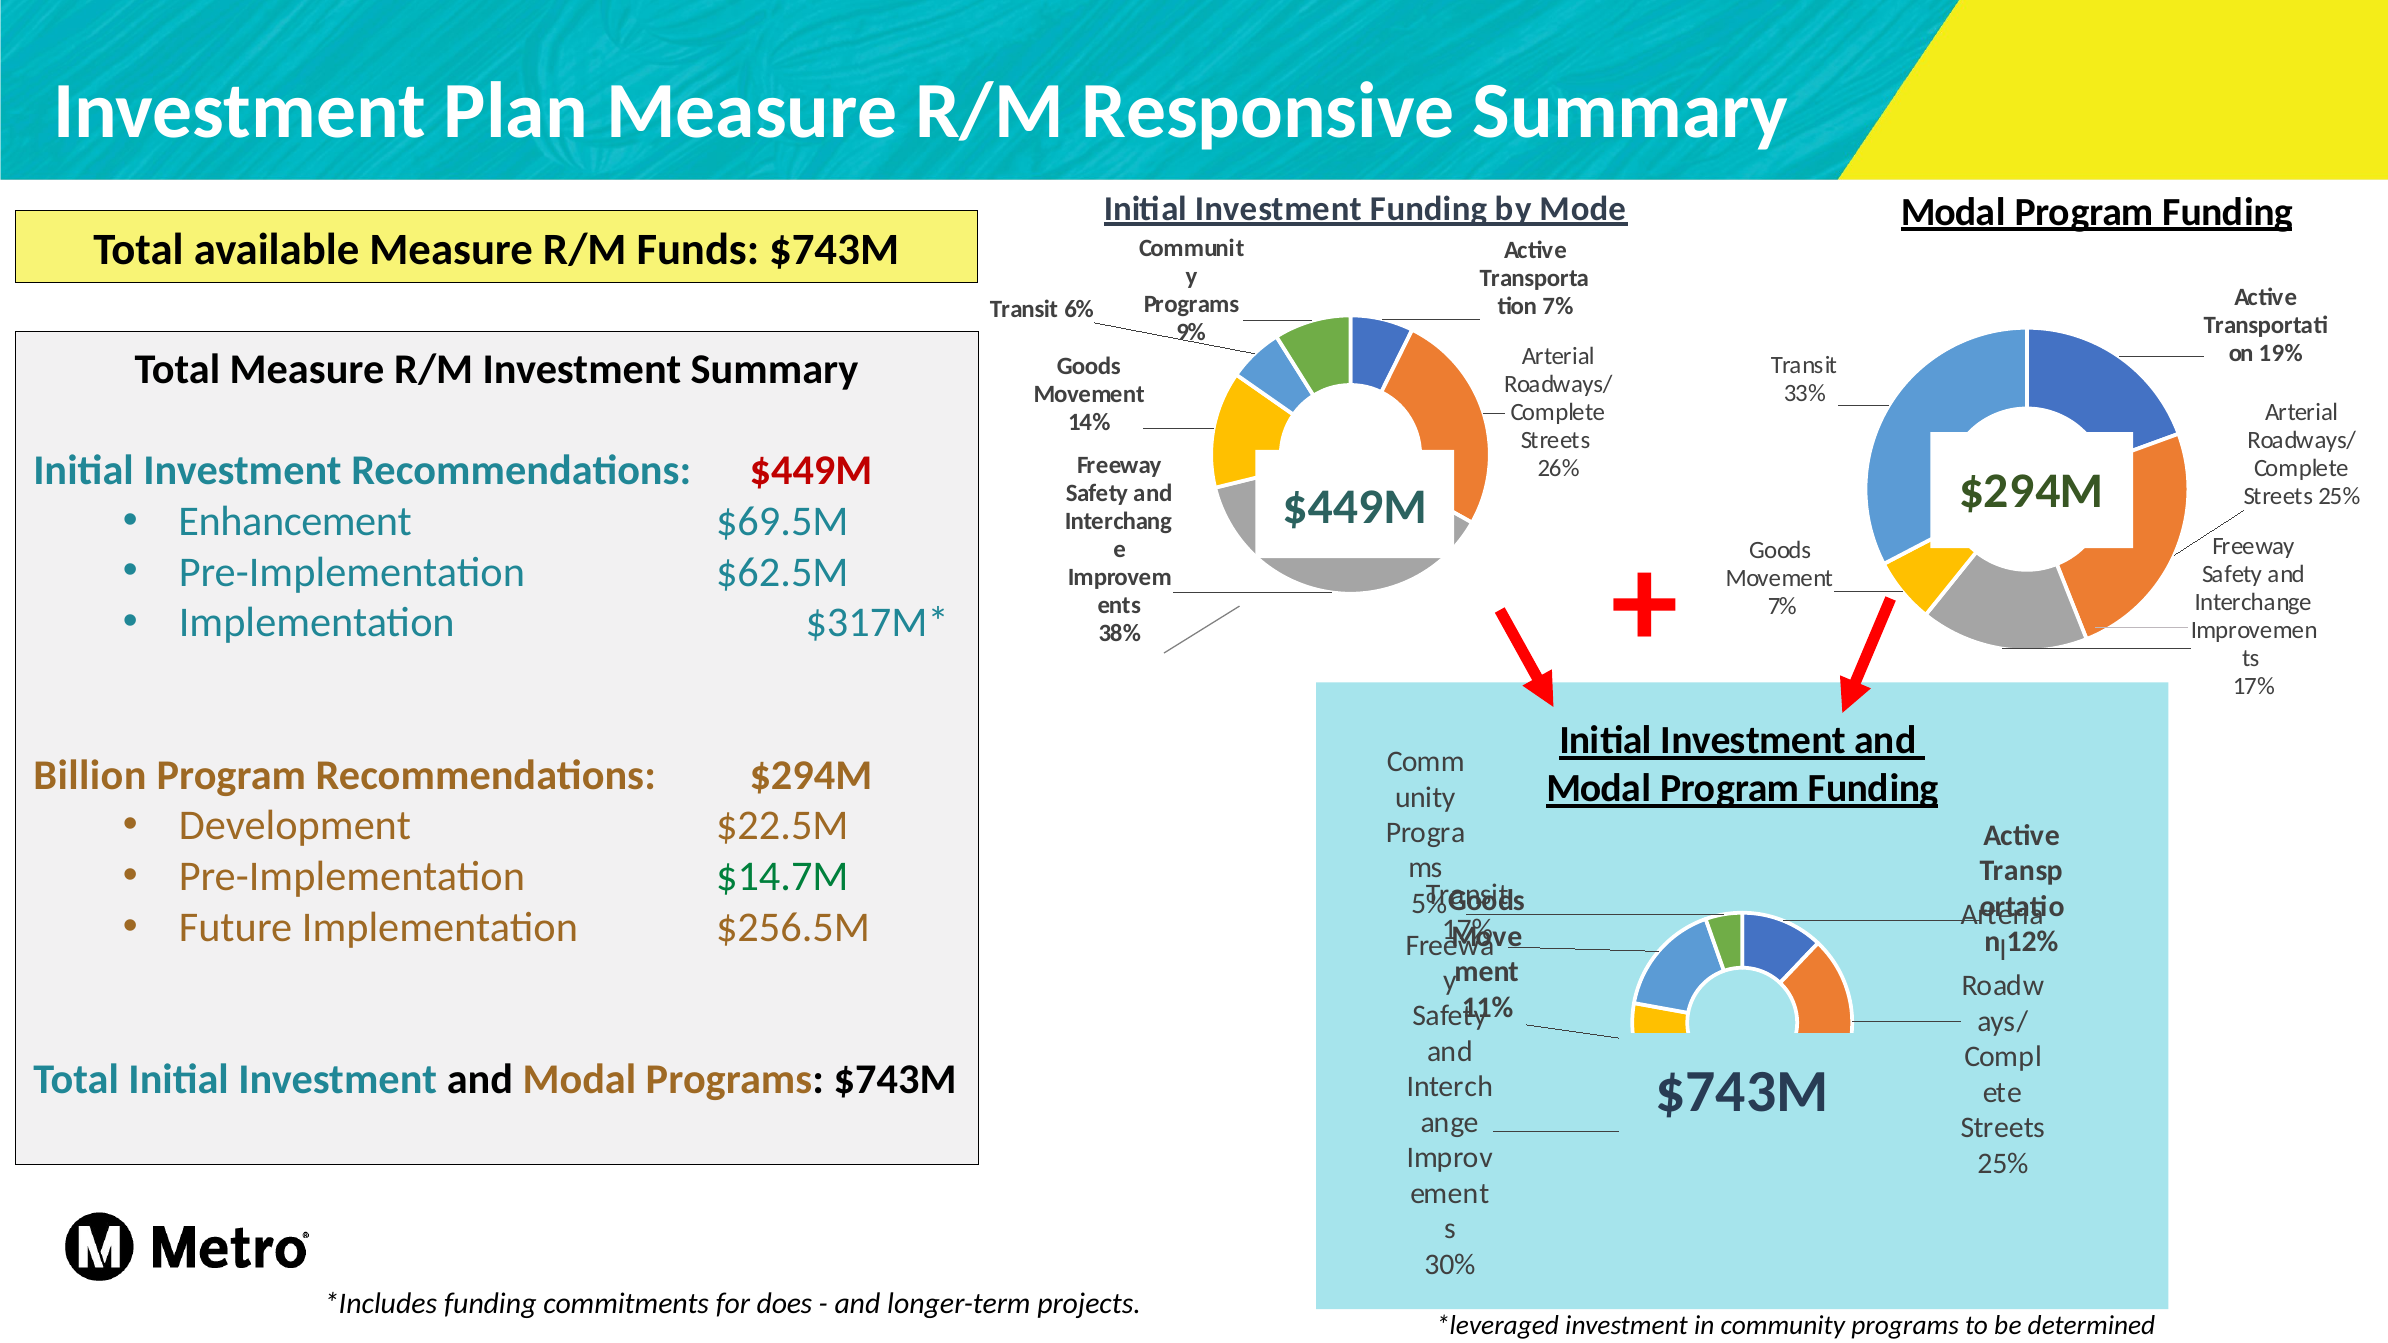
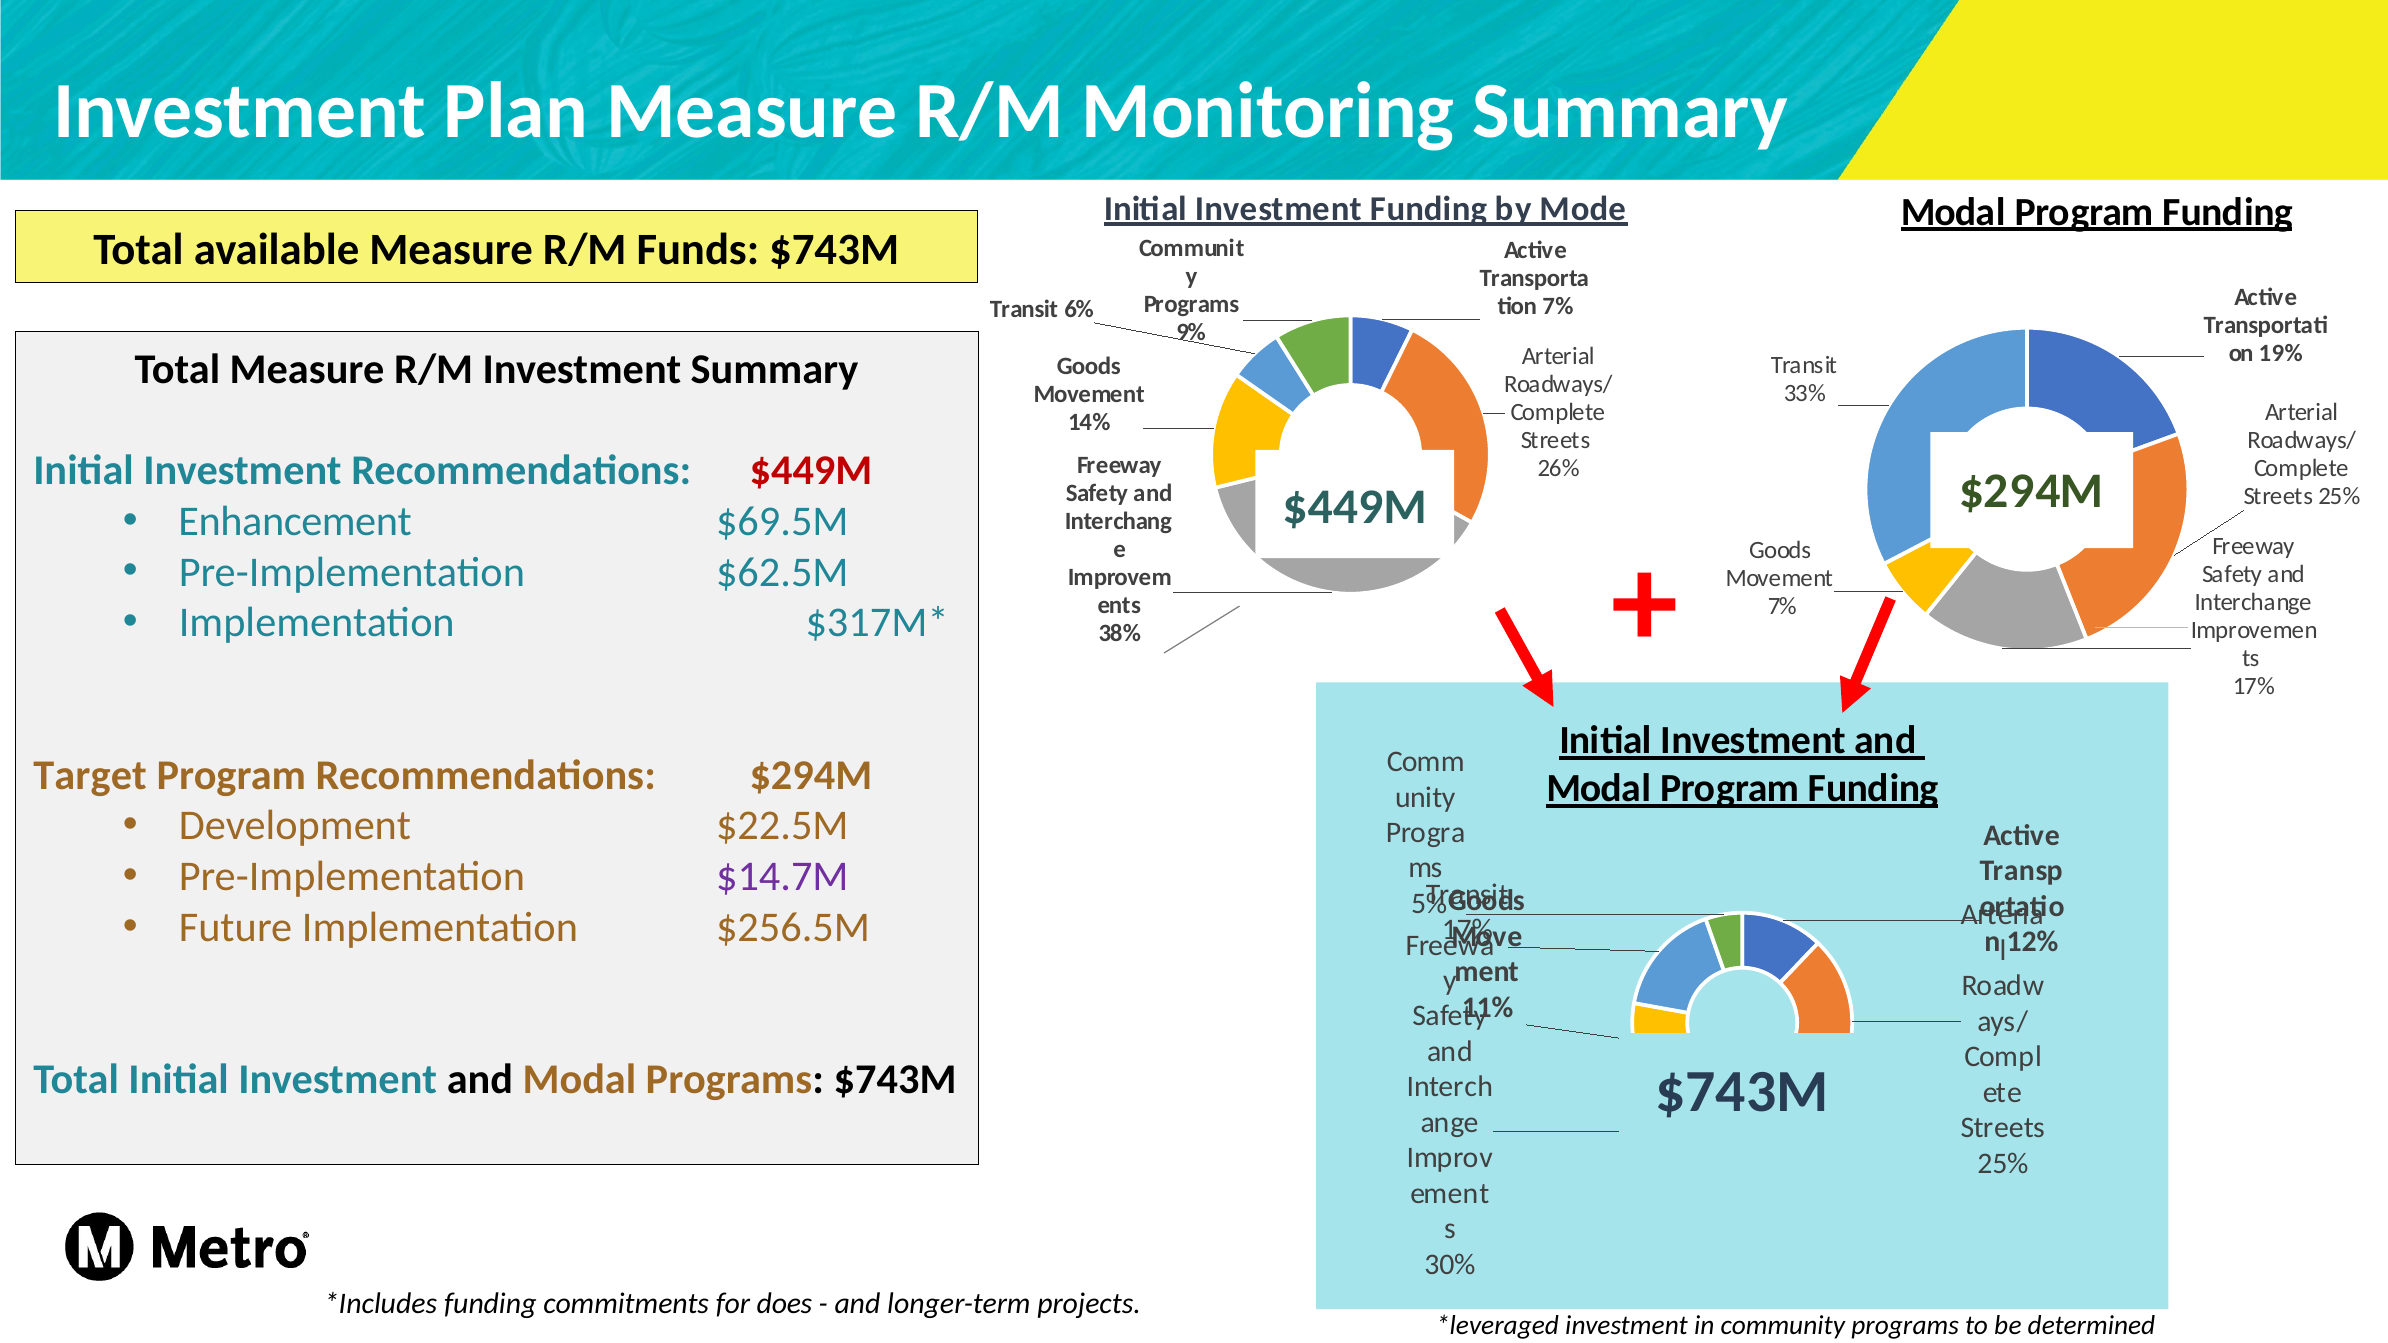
Responsive: Responsive -> Monitoring (1268, 111)
Billion: Billion -> Target (90, 775)
$14.7M colour: green -> purple (782, 877)
